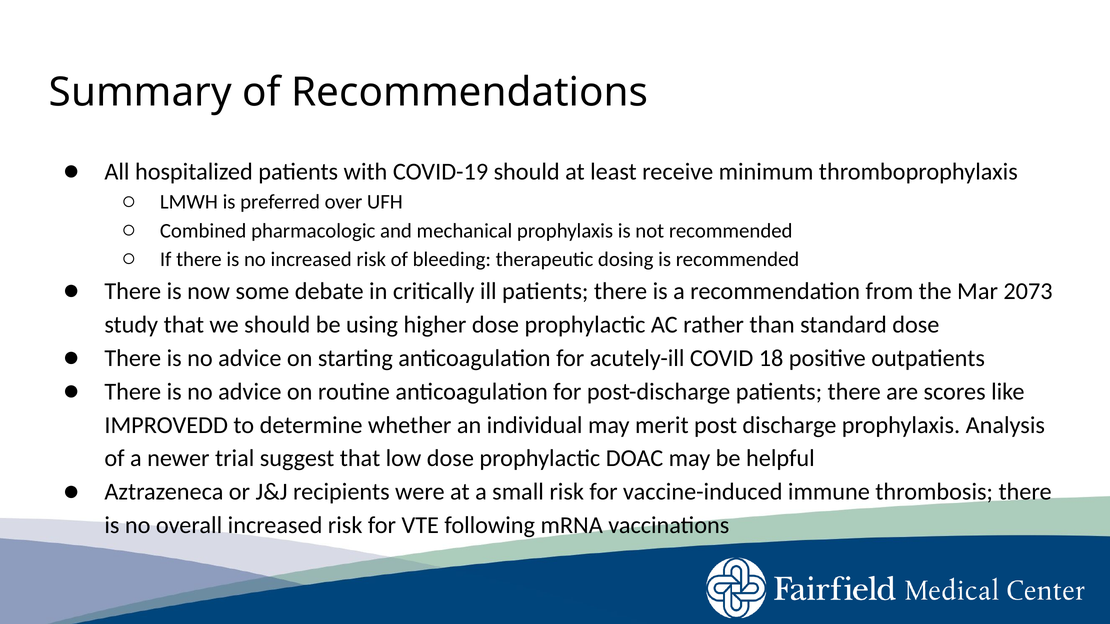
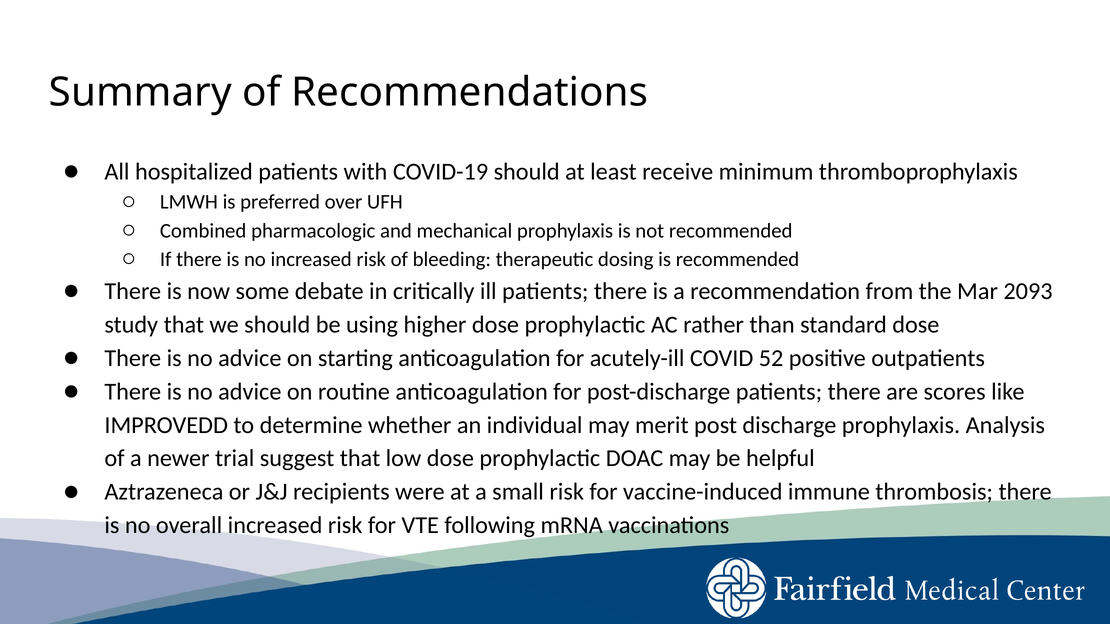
2073: 2073 -> 2093 (1028, 291)
18: 18 -> 52 (771, 358)
